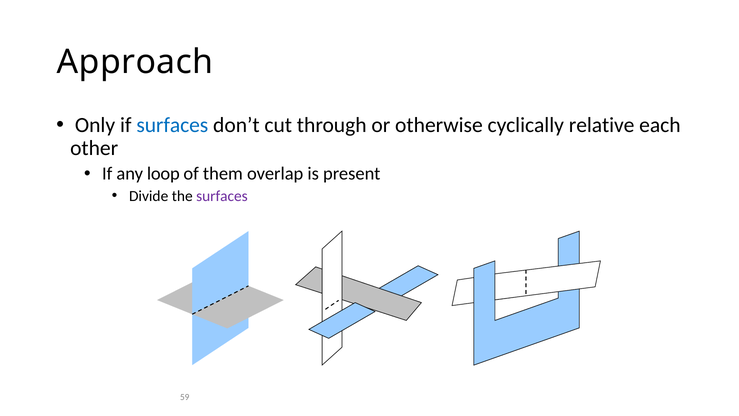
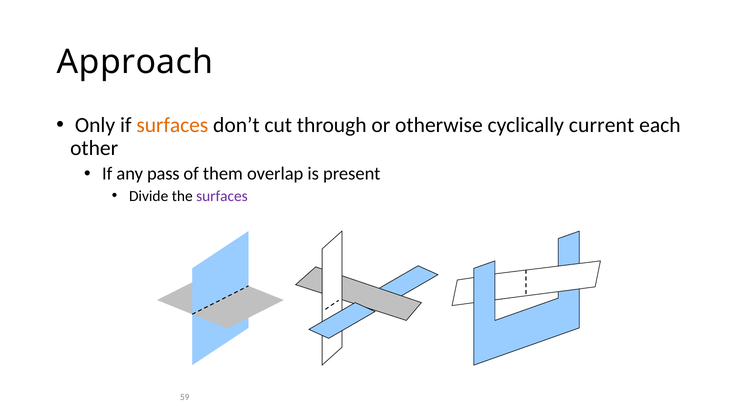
surfaces colour: blue -> orange (172, 125)
relative: relative -> current (602, 125)
loop: loop -> pass (163, 174)
